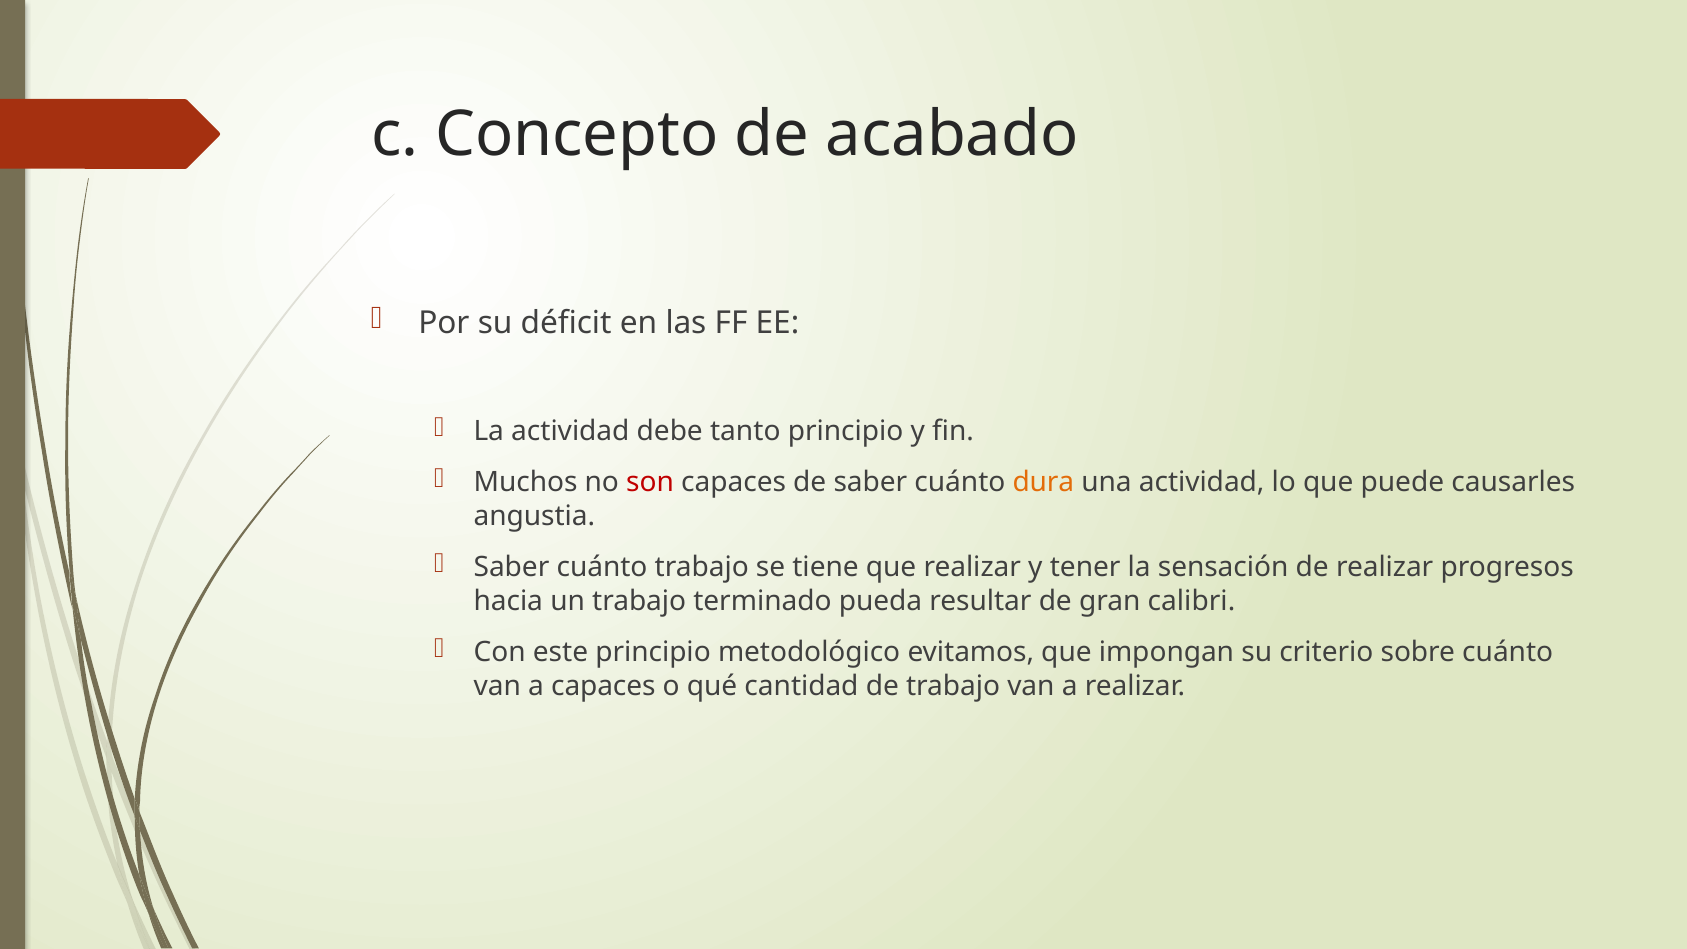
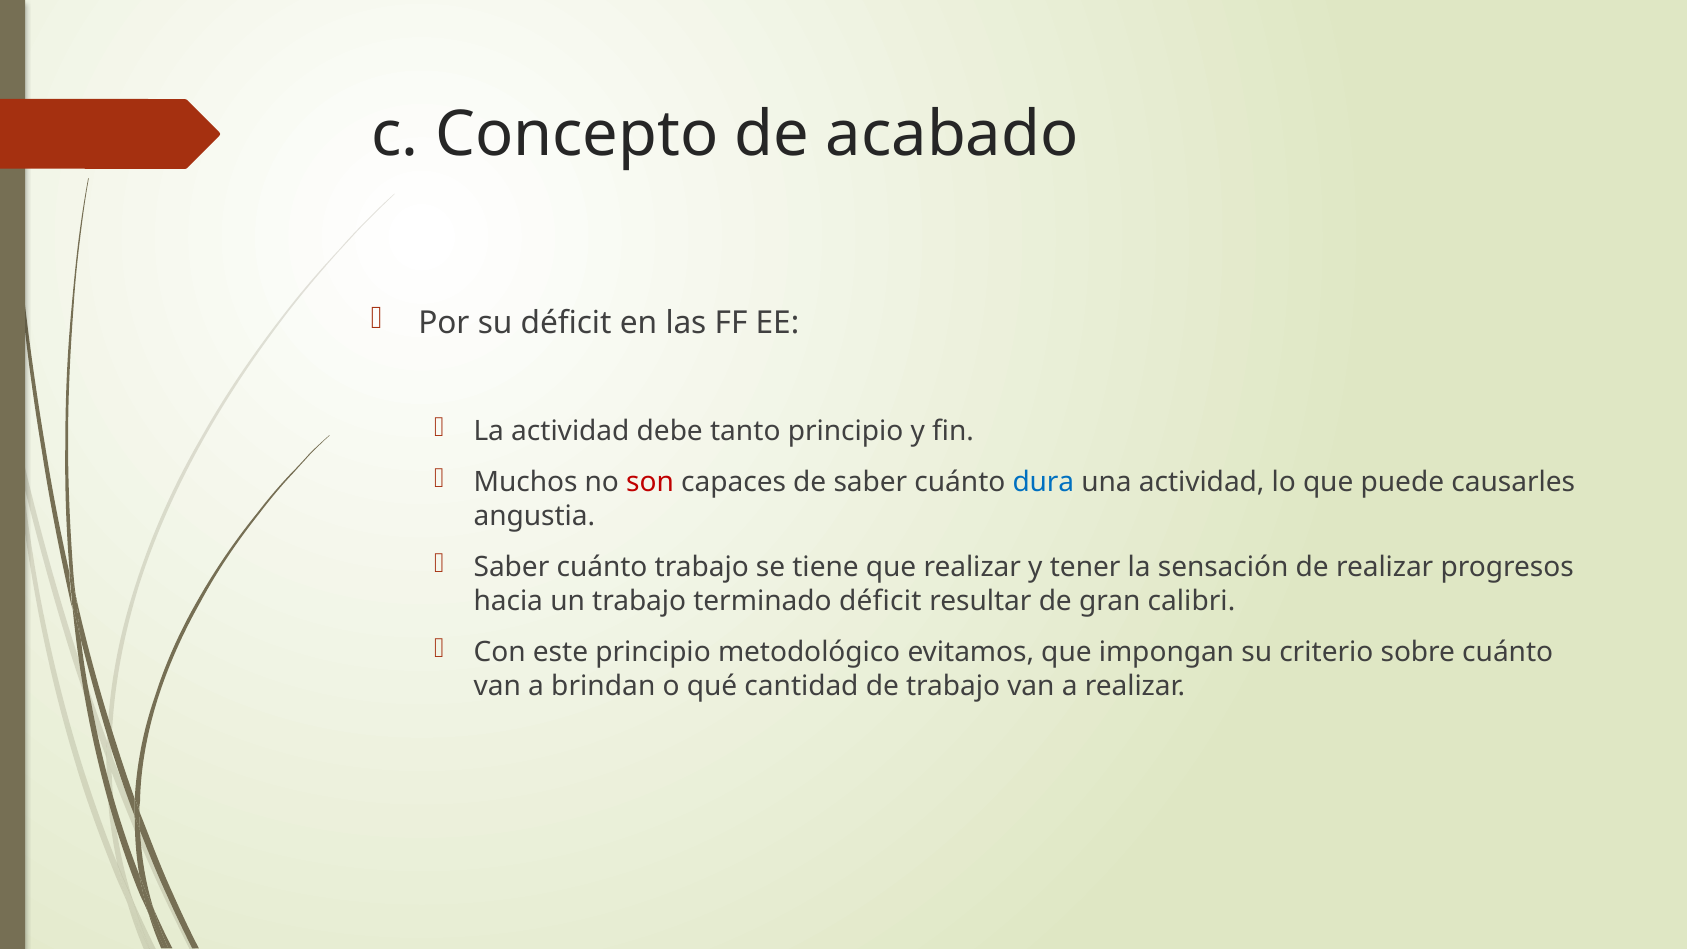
dura colour: orange -> blue (1043, 483)
terminado pueda: pueda -> déficit (880, 601)
a capaces: capaces -> brindan (603, 686)
